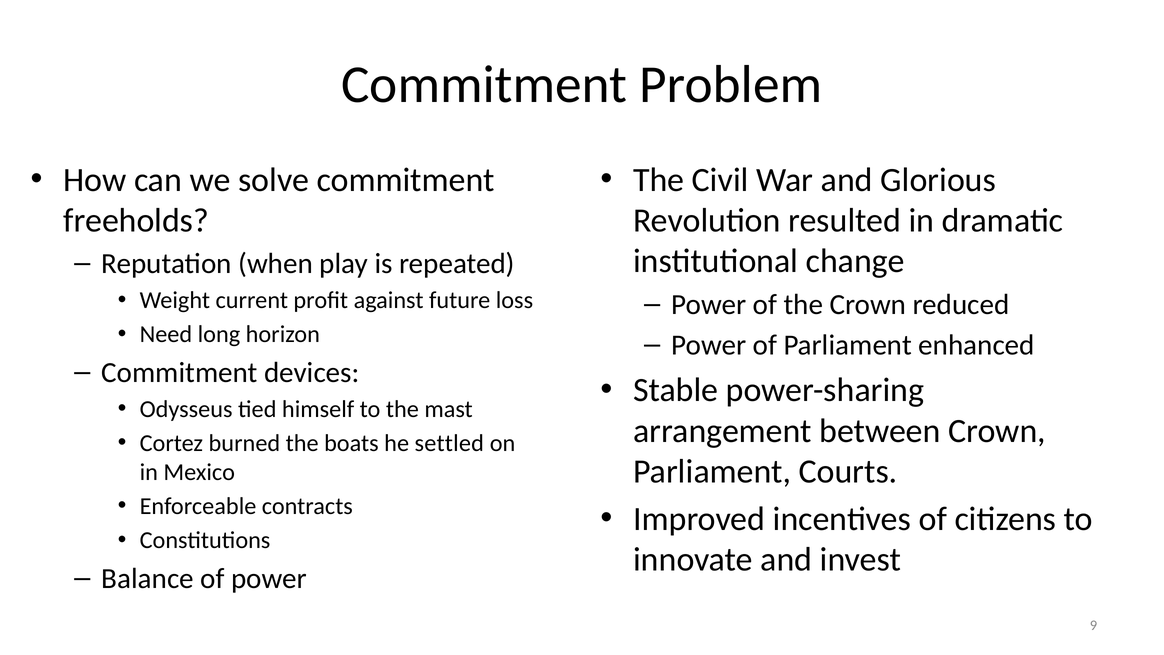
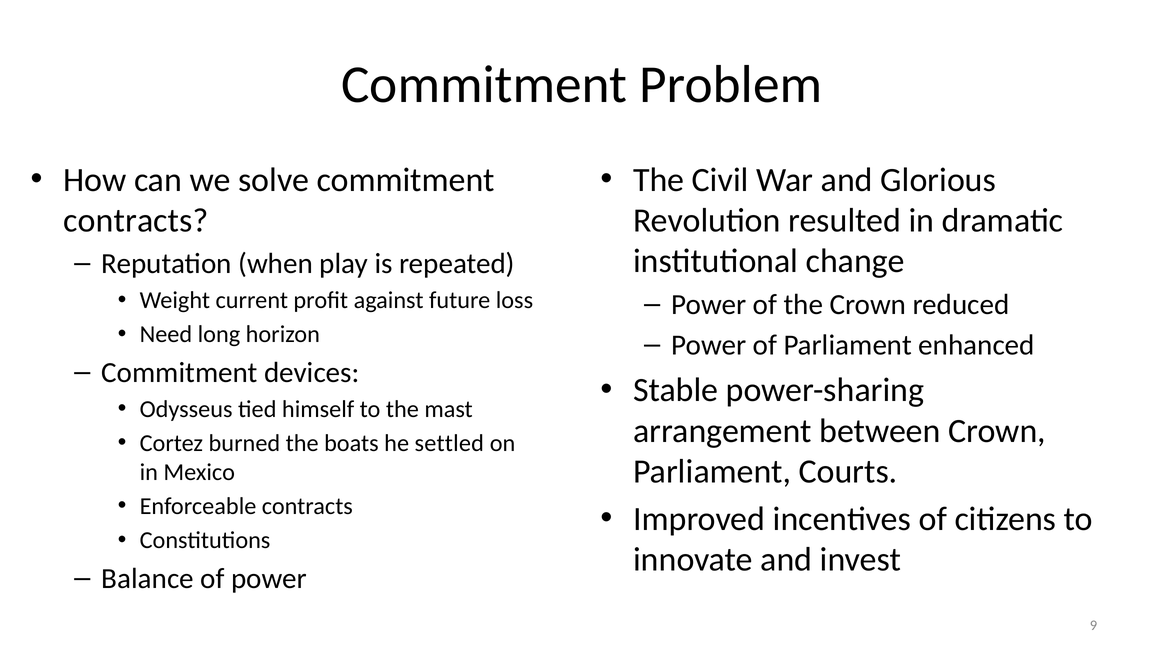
freeholds: freeholds -> contracts (136, 220)
